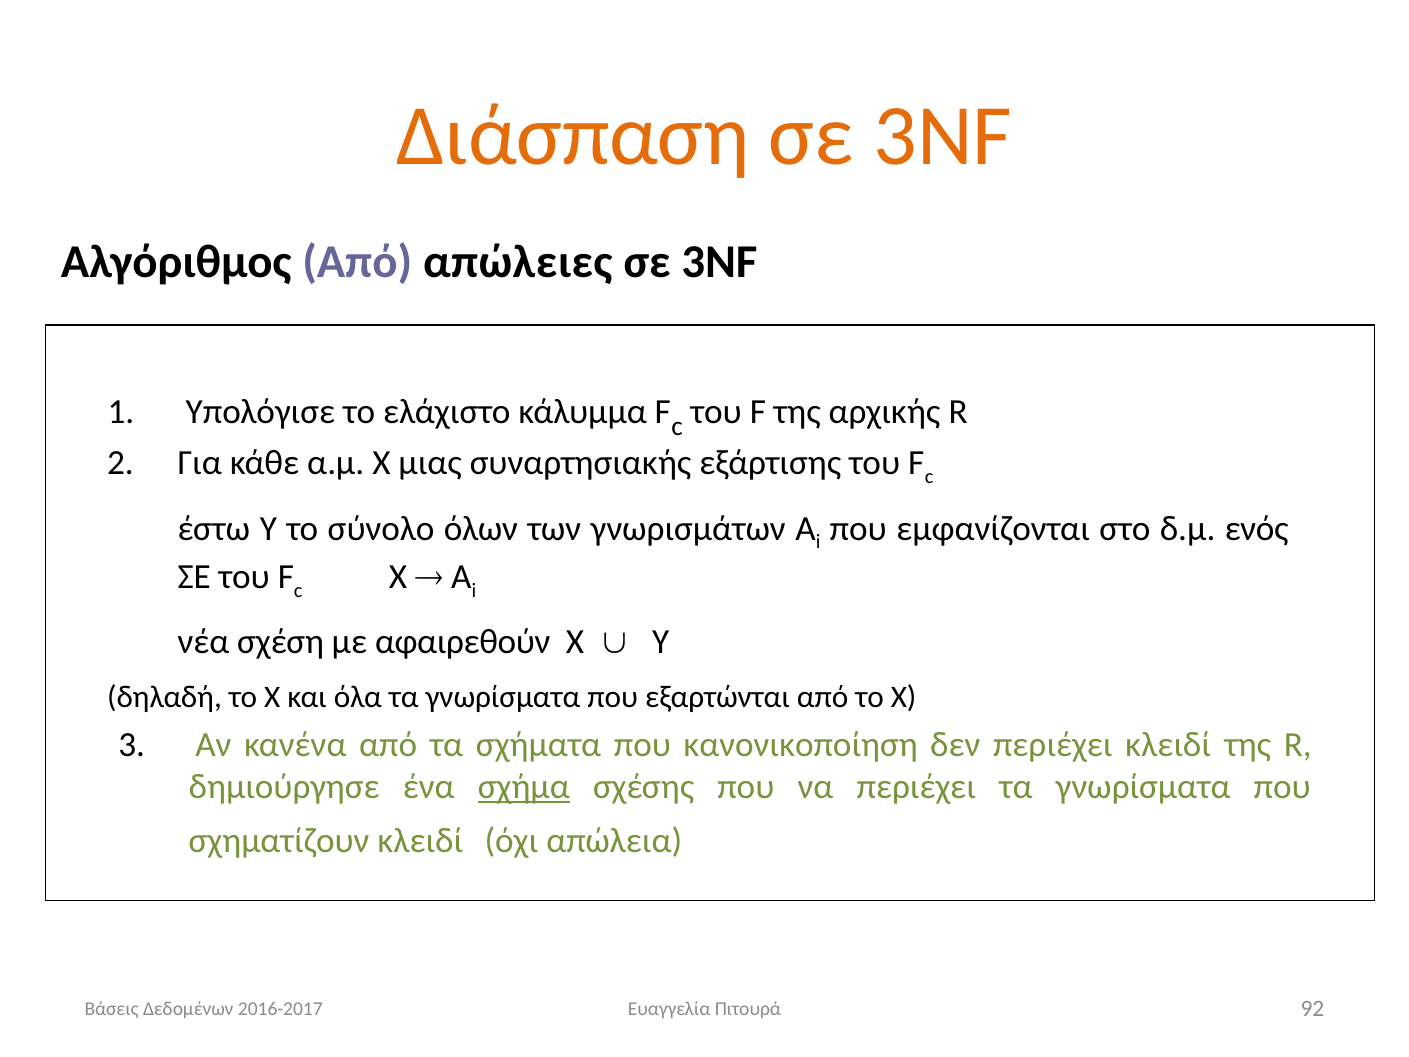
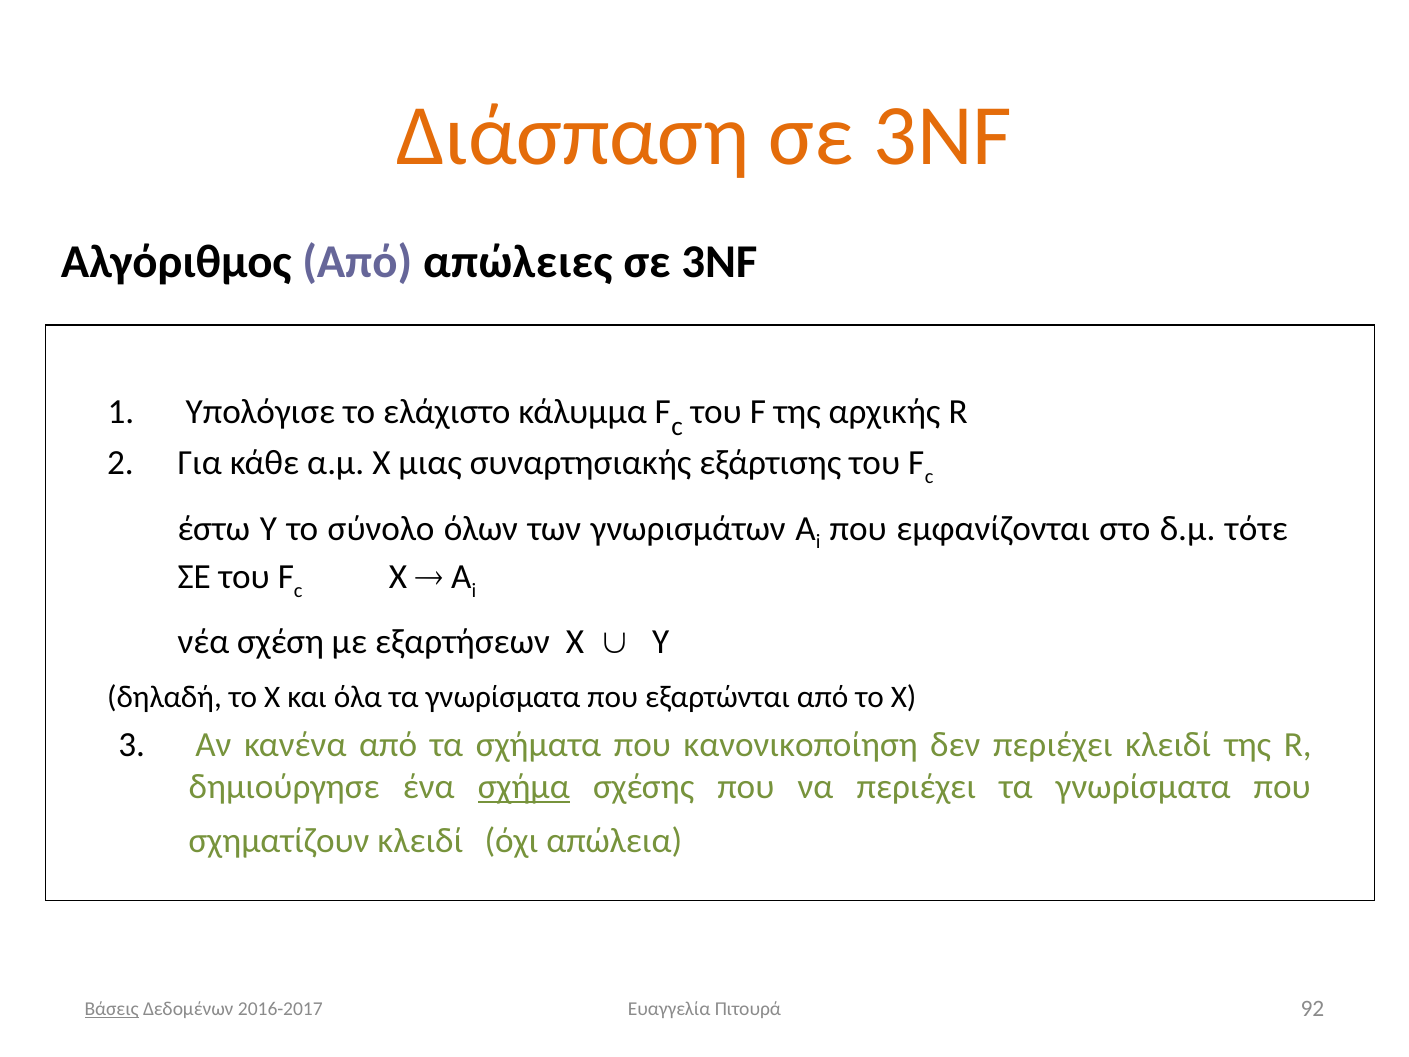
ενός: ενός -> τότε (1256, 528)
αφαιρεθούν: αφαιρεθούν -> εξαρτήσεων (463, 642)
Βάσεις underline: none -> present (112, 1009)
